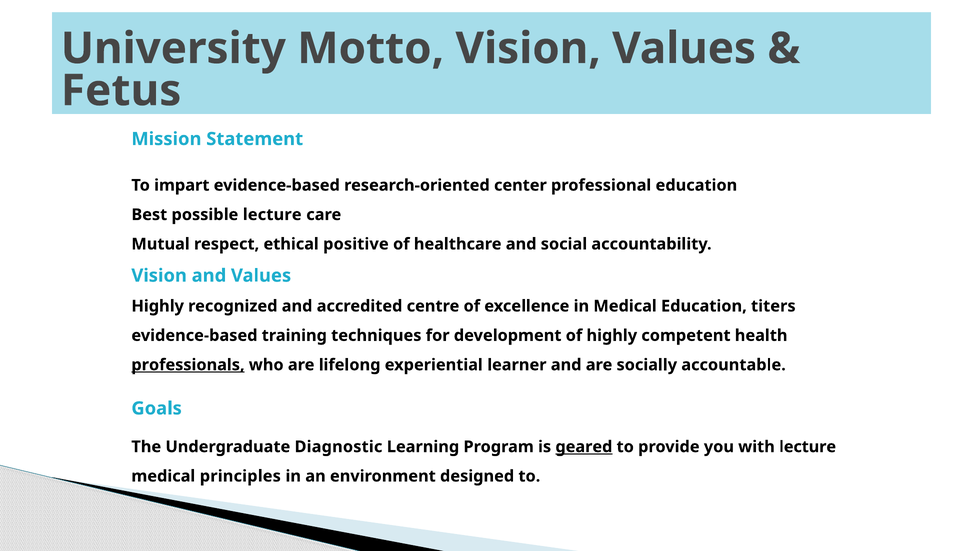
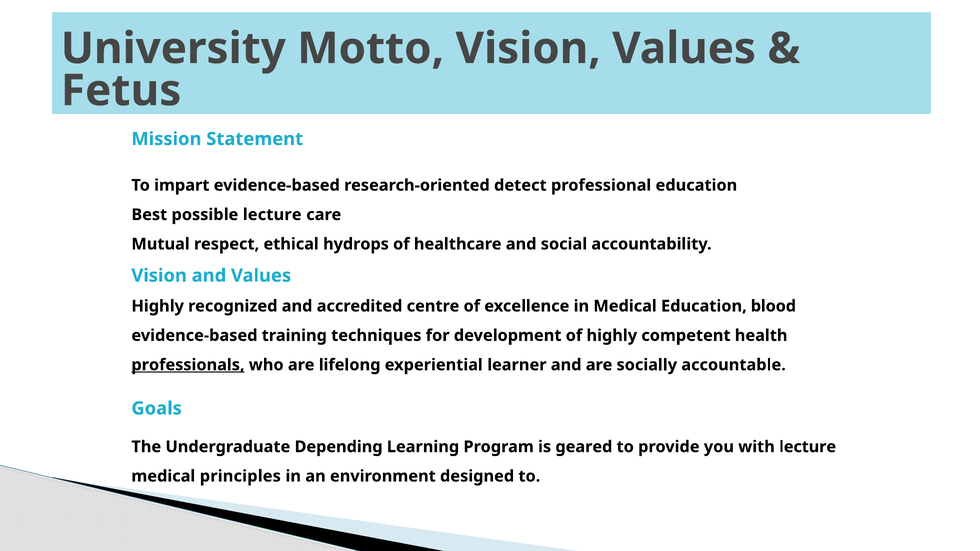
center: center -> detect (520, 185)
positive: positive -> hydrops (356, 244)
titers: titers -> blood (773, 306)
Diagnostic: Diagnostic -> Depending (339, 447)
geared underline: present -> none (584, 447)
